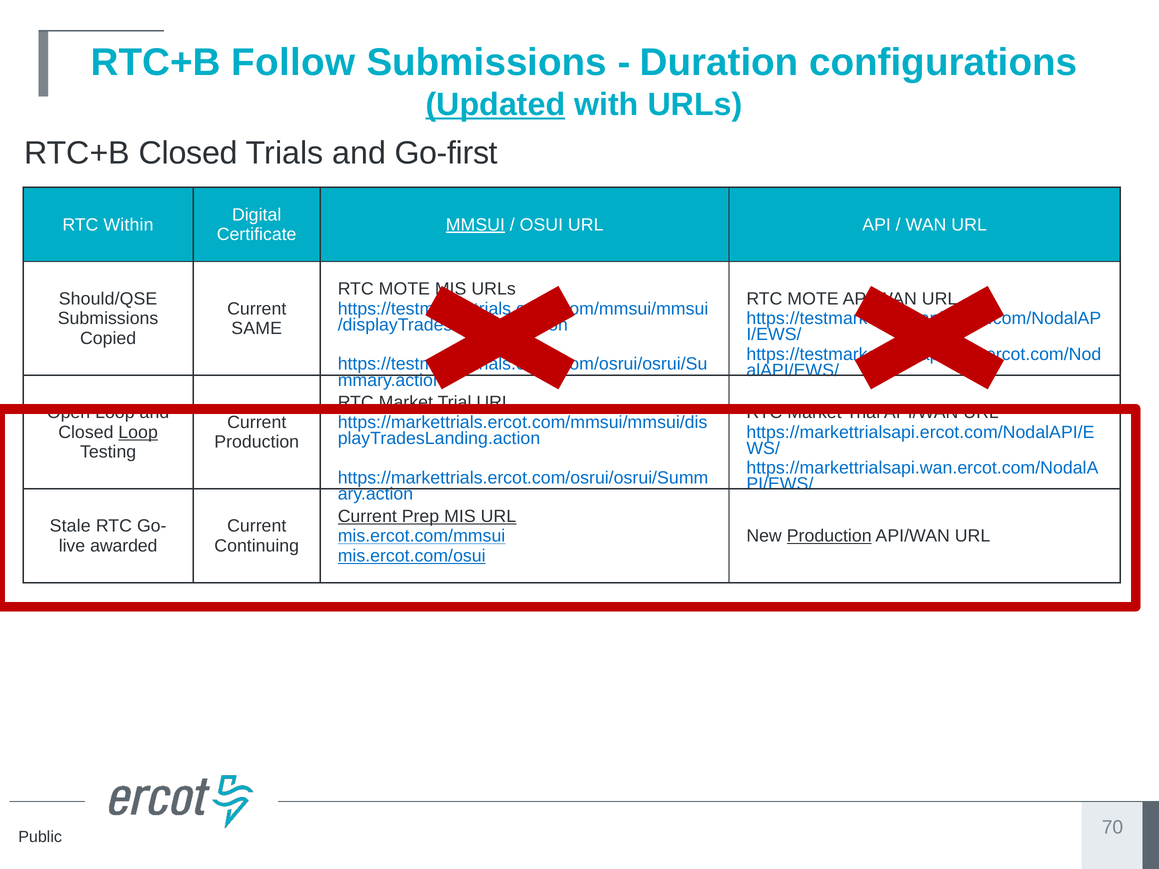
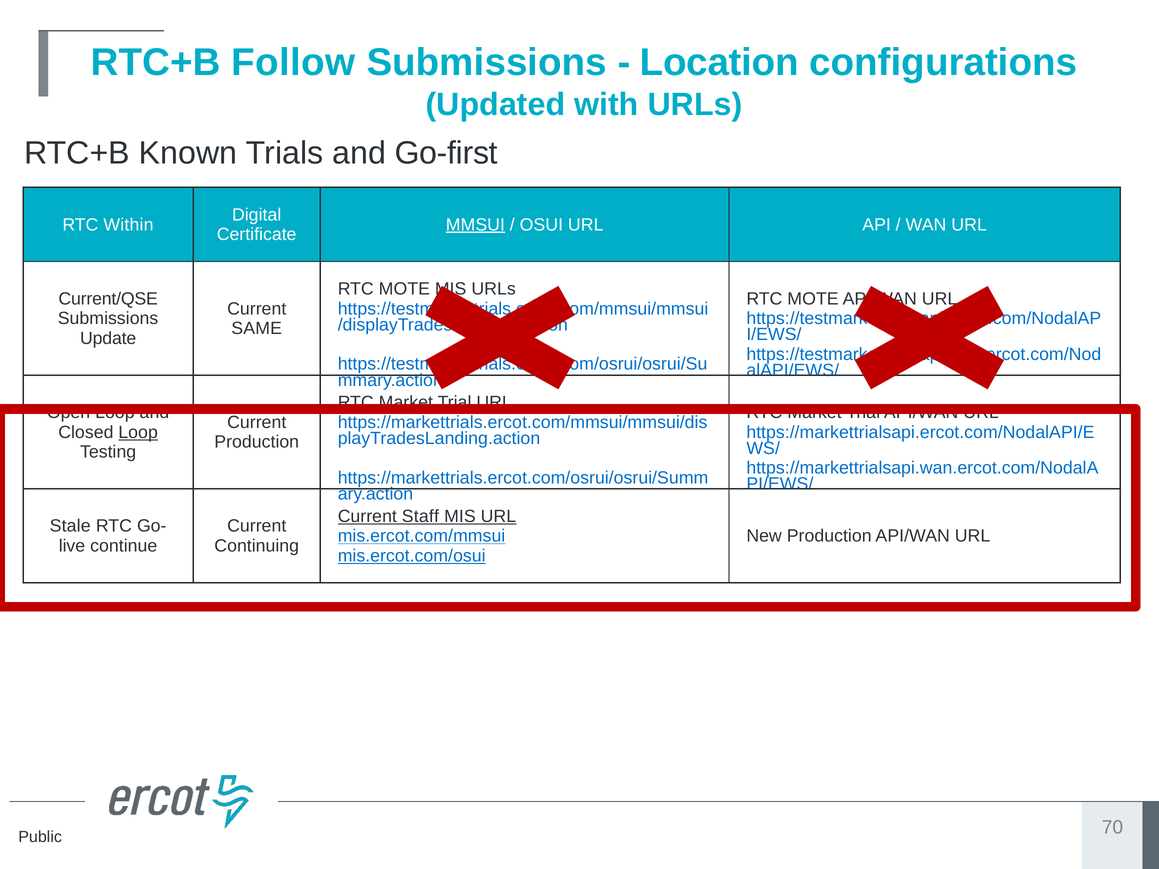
Duration: Duration -> Location (719, 62)
Updated underline: present -> none (495, 105)
RTC+B Closed: Closed -> Known (188, 153)
Should/QSE: Should/QSE -> Current/QSE (108, 299)
Copied: Copied -> Update (108, 338)
Prep: Prep -> Staff (420, 516)
Production underline: present -> none (829, 536)
awarded: awarded -> continue (124, 546)
